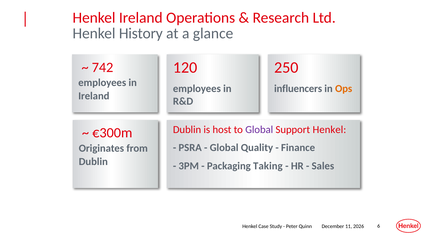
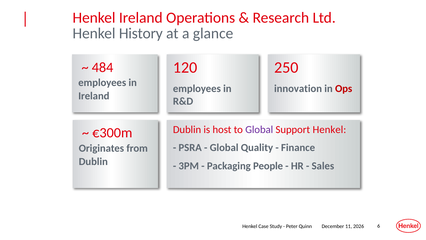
742: 742 -> 484 (103, 67)
influencers: influencers -> innovation (298, 89)
Ops colour: orange -> red (344, 89)
Taking: Taking -> People (268, 166)
